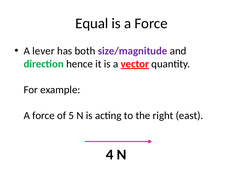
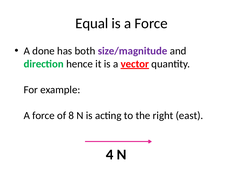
lever: lever -> done (44, 51)
5: 5 -> 8 (71, 116)
